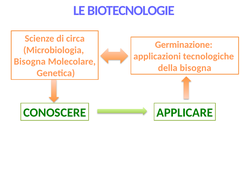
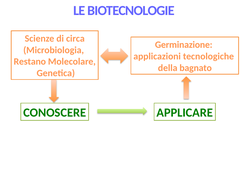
Bisogna: Bisogna -> Restano (30, 62)
della bisogna: bisogna -> bagnato (196, 68)
